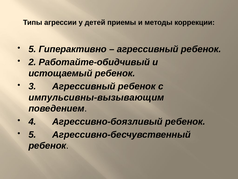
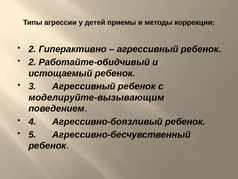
5: 5 -> 2 (32, 49)
импульсивны-вызывающим: импульсивны-вызывающим -> моделируйте-вызывающим (96, 97)
